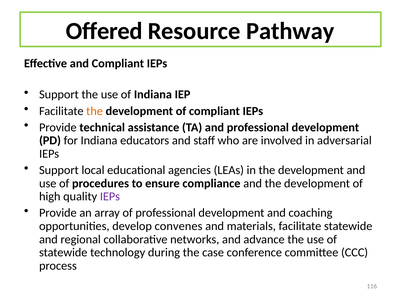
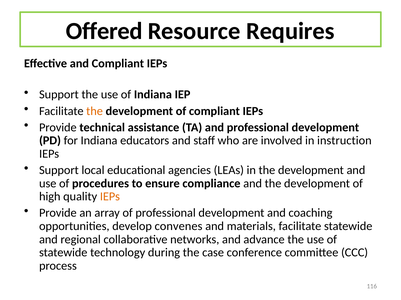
Pathway: Pathway -> Requires (290, 31)
adversarial: adversarial -> instruction (344, 141)
IEPs colour: purple -> orange (110, 197)
